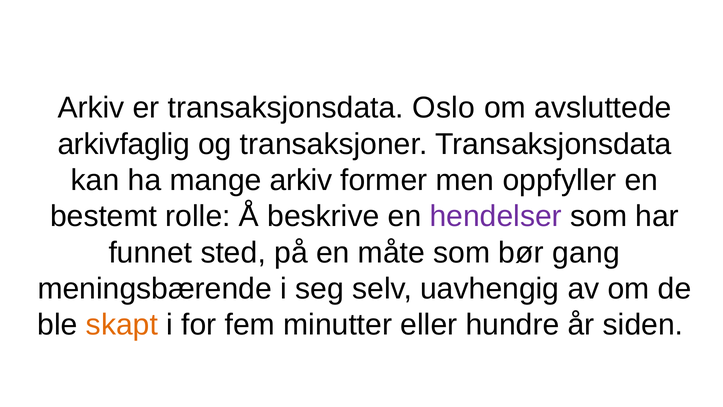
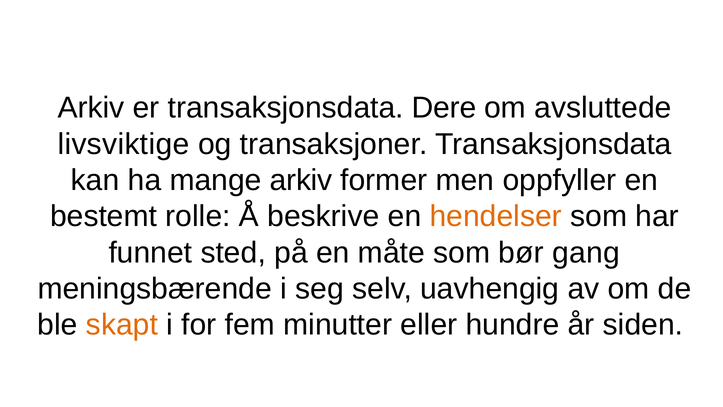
Oslo: Oslo -> Dere (444, 108)
arkivfaglig: arkivfaglig -> livsviktige (124, 144)
hendelser colour: purple -> orange (496, 216)
